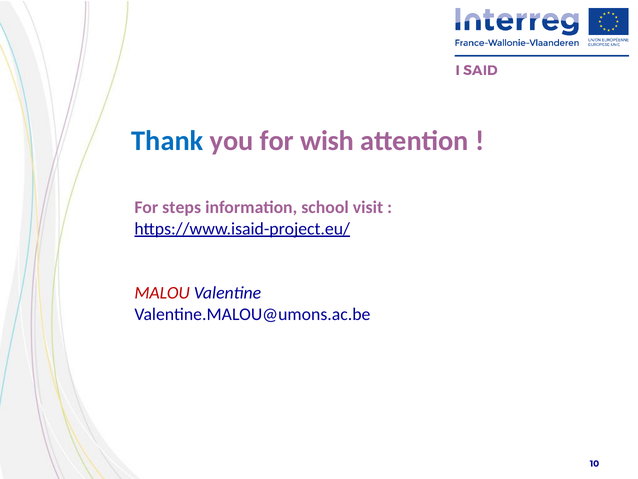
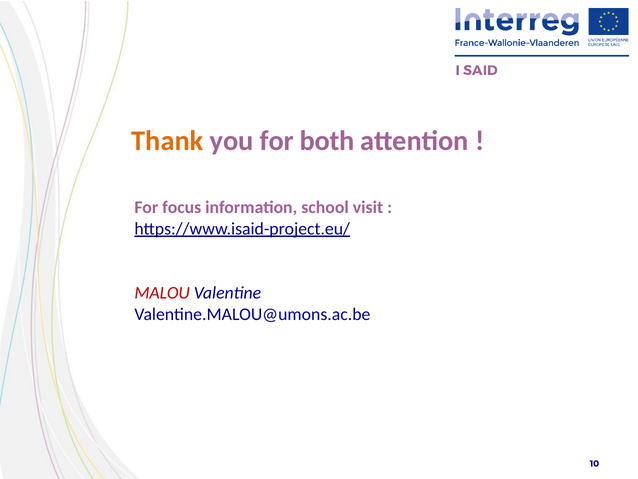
Thank colour: blue -> orange (167, 141)
wish: wish -> both (327, 141)
steps: steps -> focus (182, 207)
